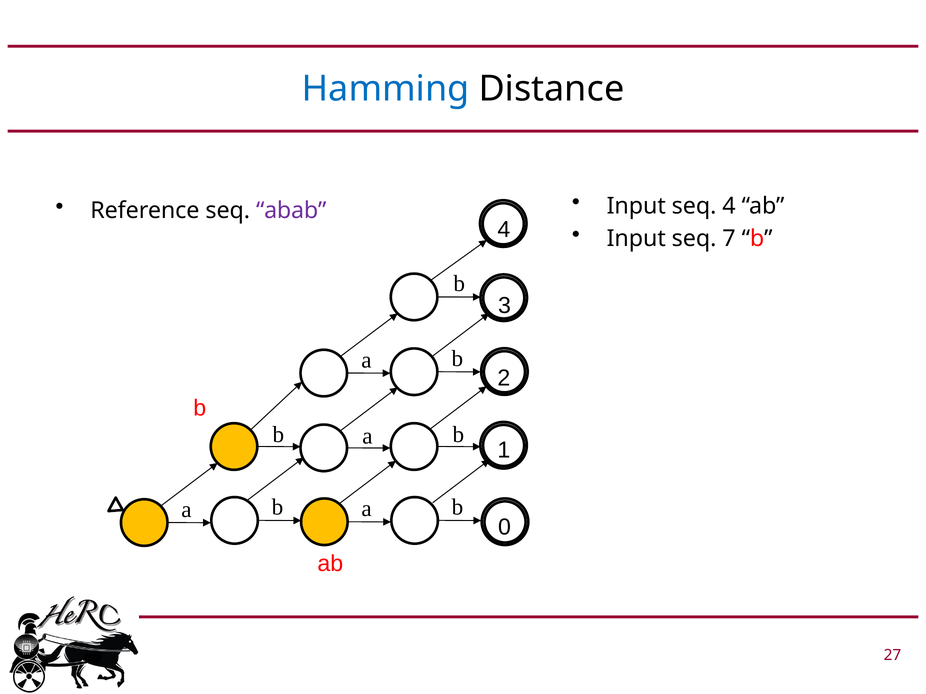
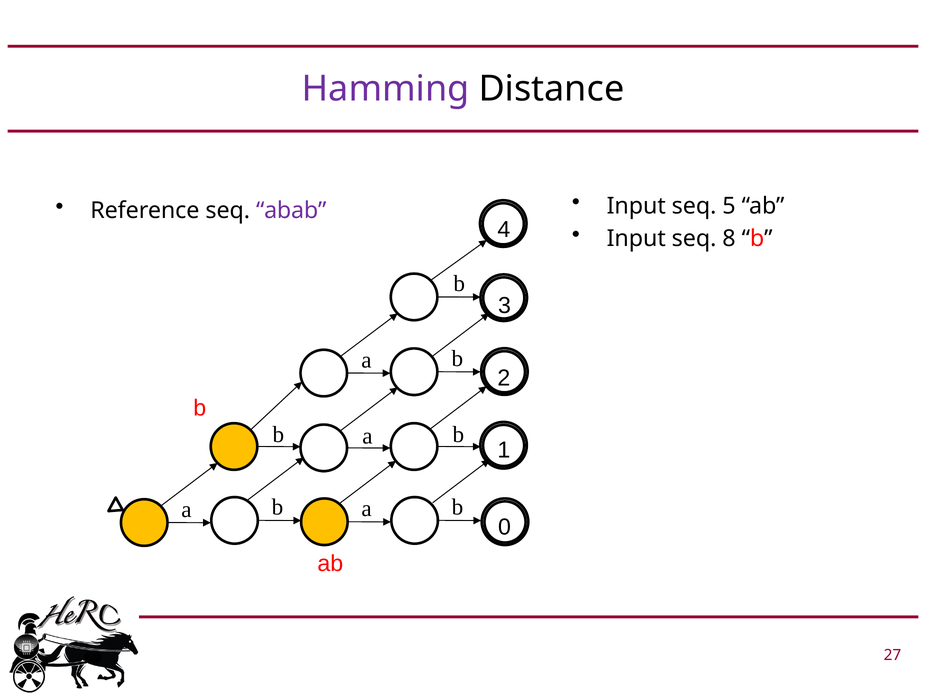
Hamming colour: blue -> purple (386, 89)
seq 4: 4 -> 5 (729, 206)
7: 7 -> 8 (729, 239)
